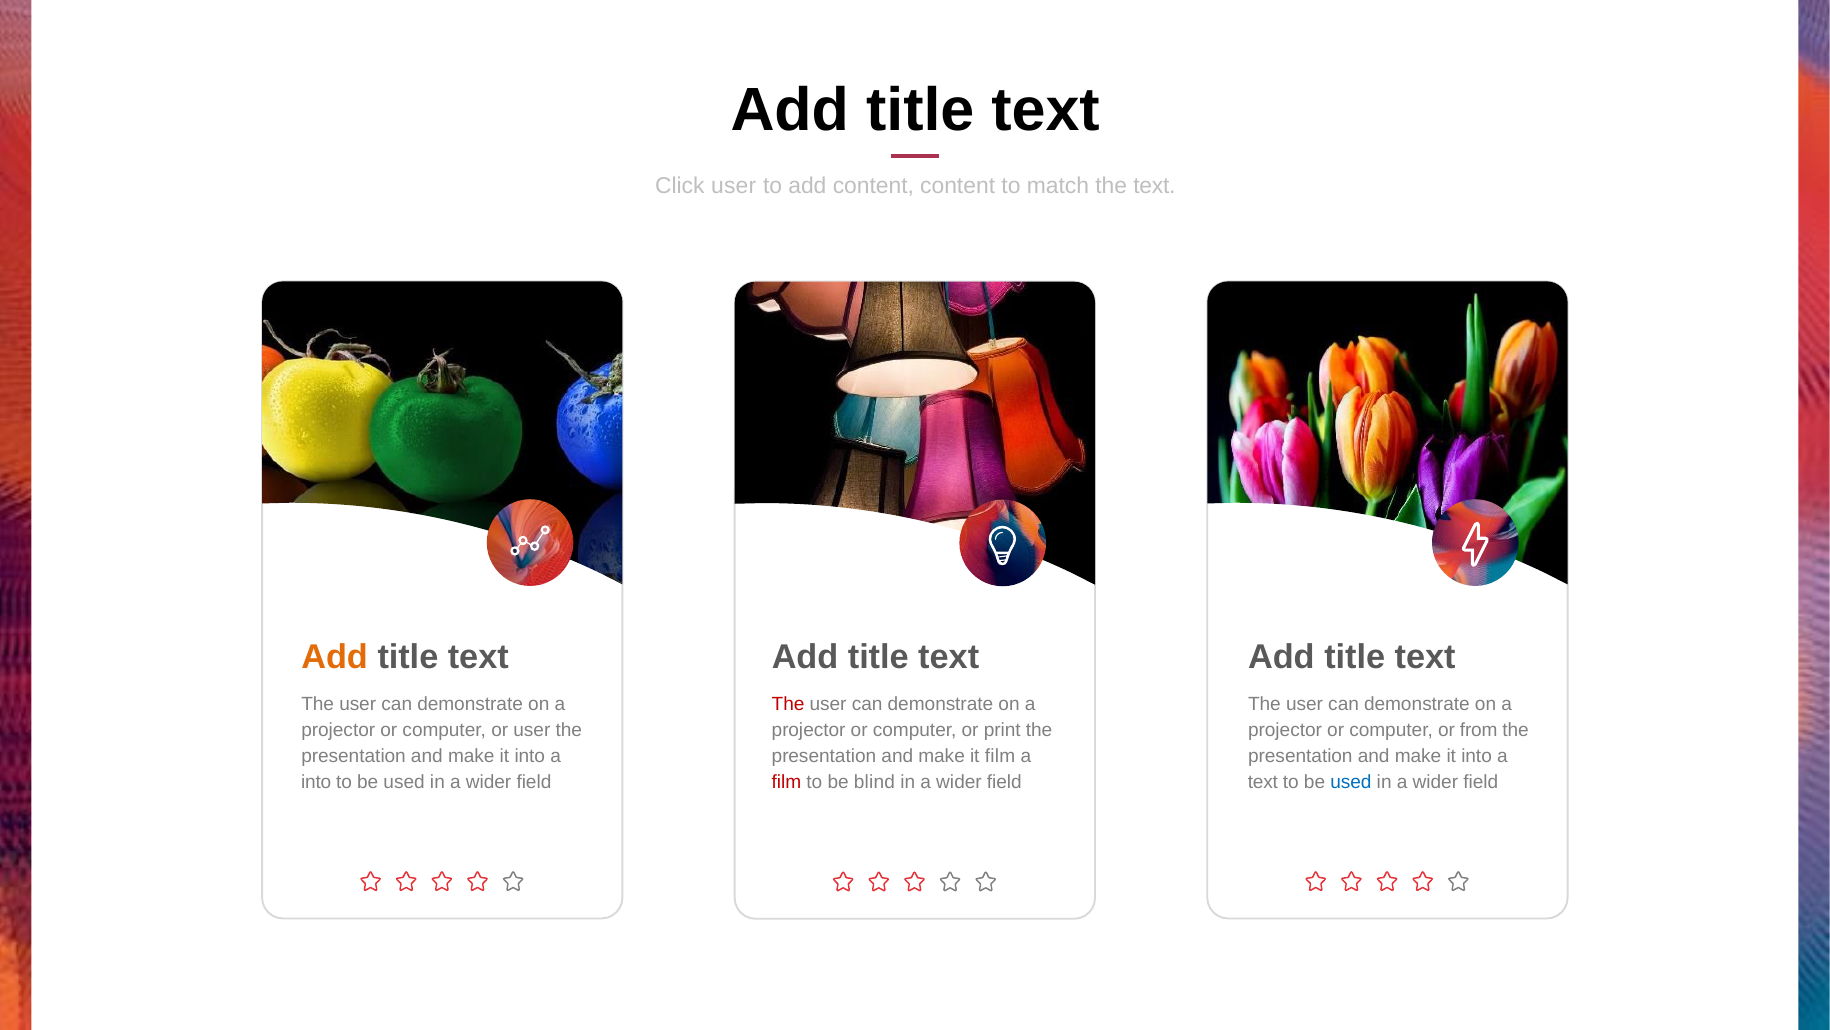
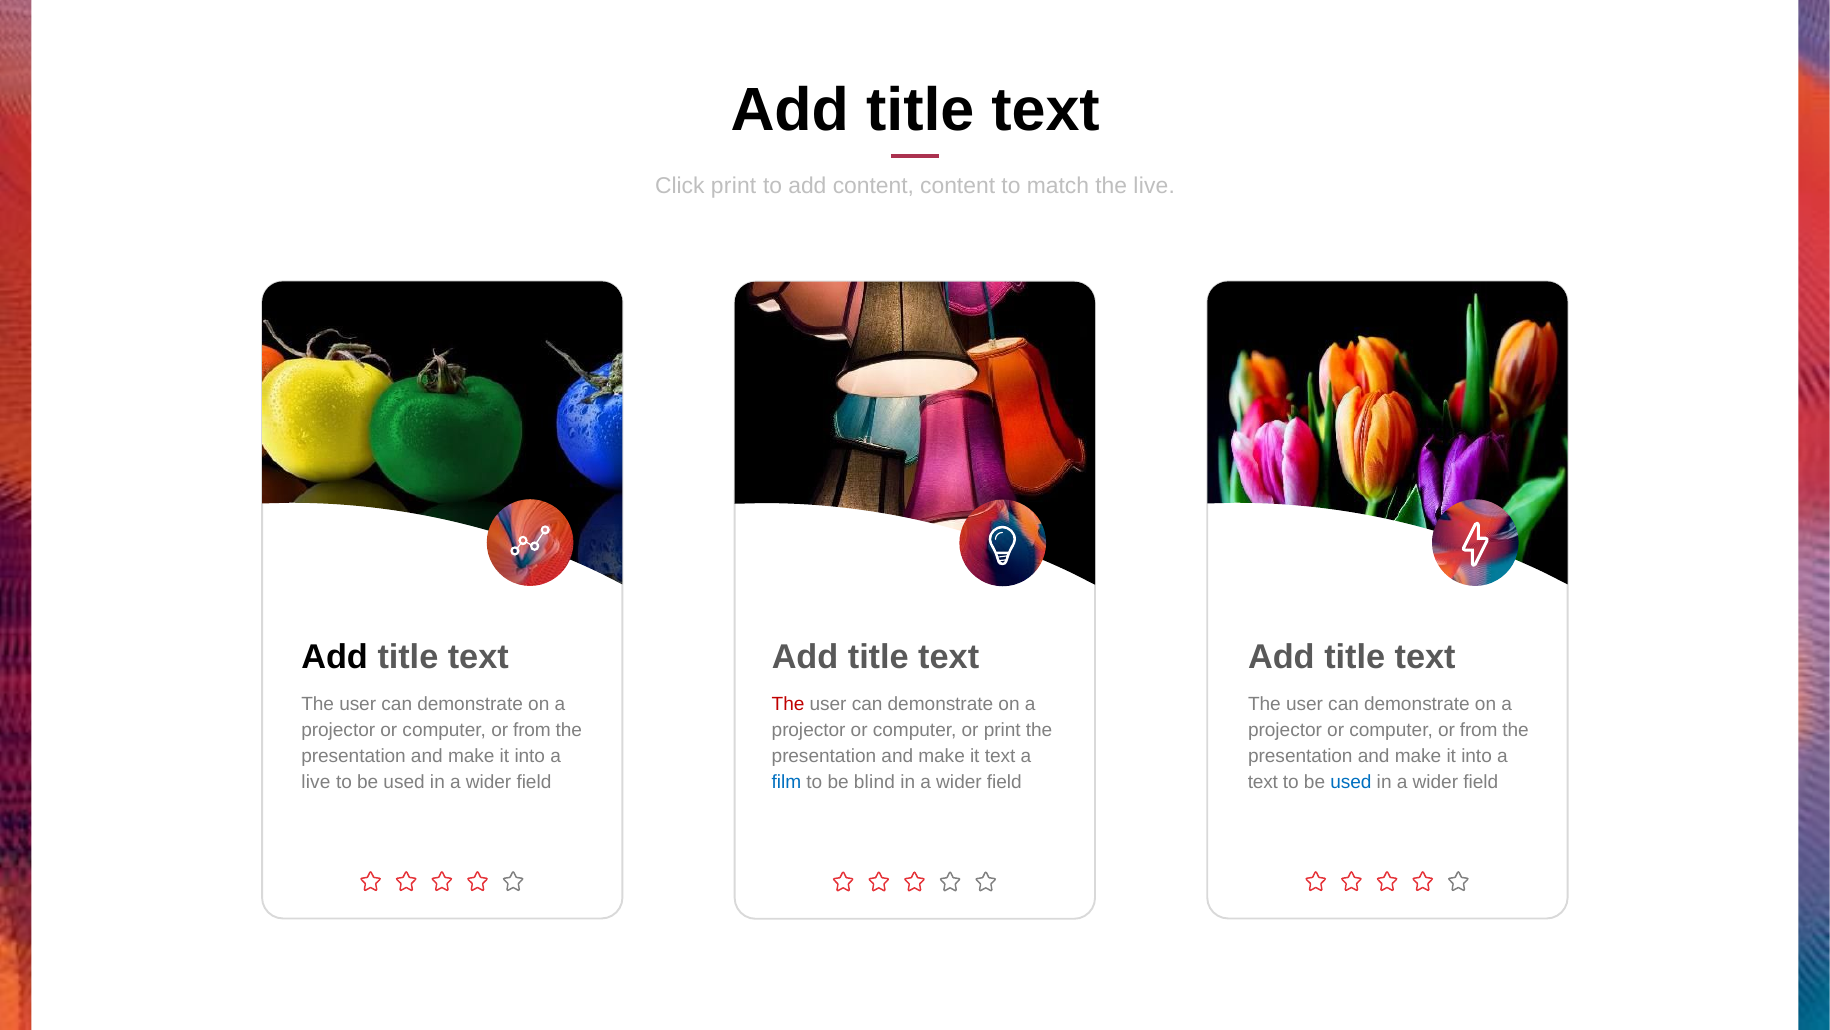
Click user: user -> print (734, 186)
the text: text -> live (1154, 186)
Add colour: orange -> black (335, 656)
user: user -> from (532, 730)
it film: film -> text (1000, 756)
into: into -> live (316, 782)
film colour: red -> blue (786, 782)
